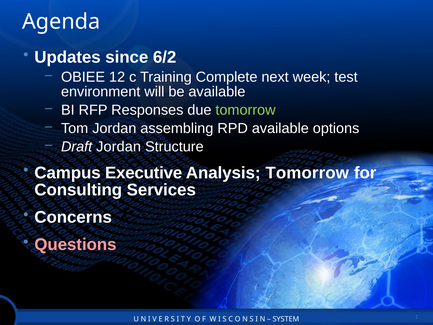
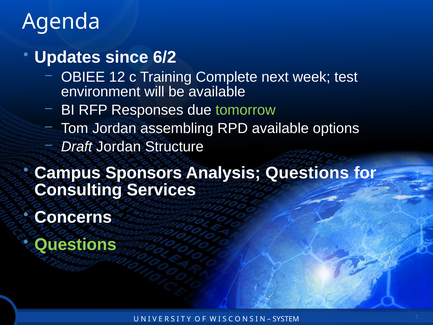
Executive: Executive -> Sponsors (144, 173)
Analysis Tomorrow: Tomorrow -> Questions (307, 173)
Questions colour: pink -> light green (75, 244)
